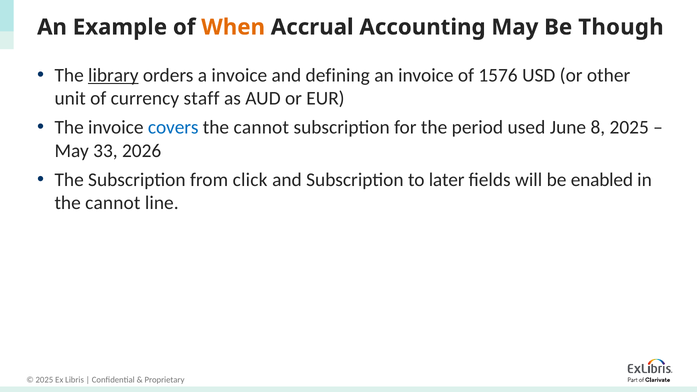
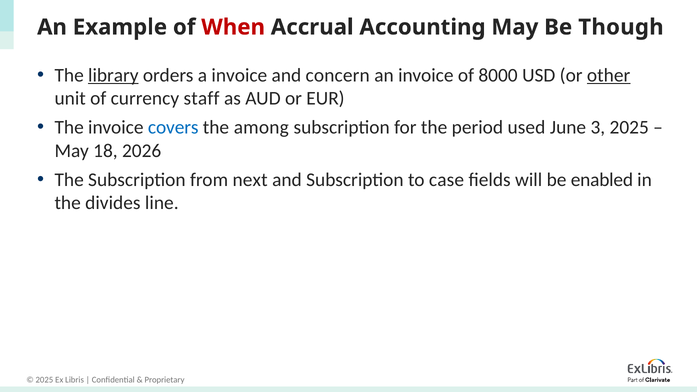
When colour: orange -> red (233, 27)
defining: defining -> concern (338, 75)
1576: 1576 -> 8000 (498, 75)
other underline: none -> present (609, 75)
cannot: cannot -> among (261, 128)
8: 8 -> 3 (598, 128)
33: 33 -> 18 (105, 151)
click: click -> next (250, 180)
later: later -> case (446, 180)
cannot: cannot -> divides (113, 203)
